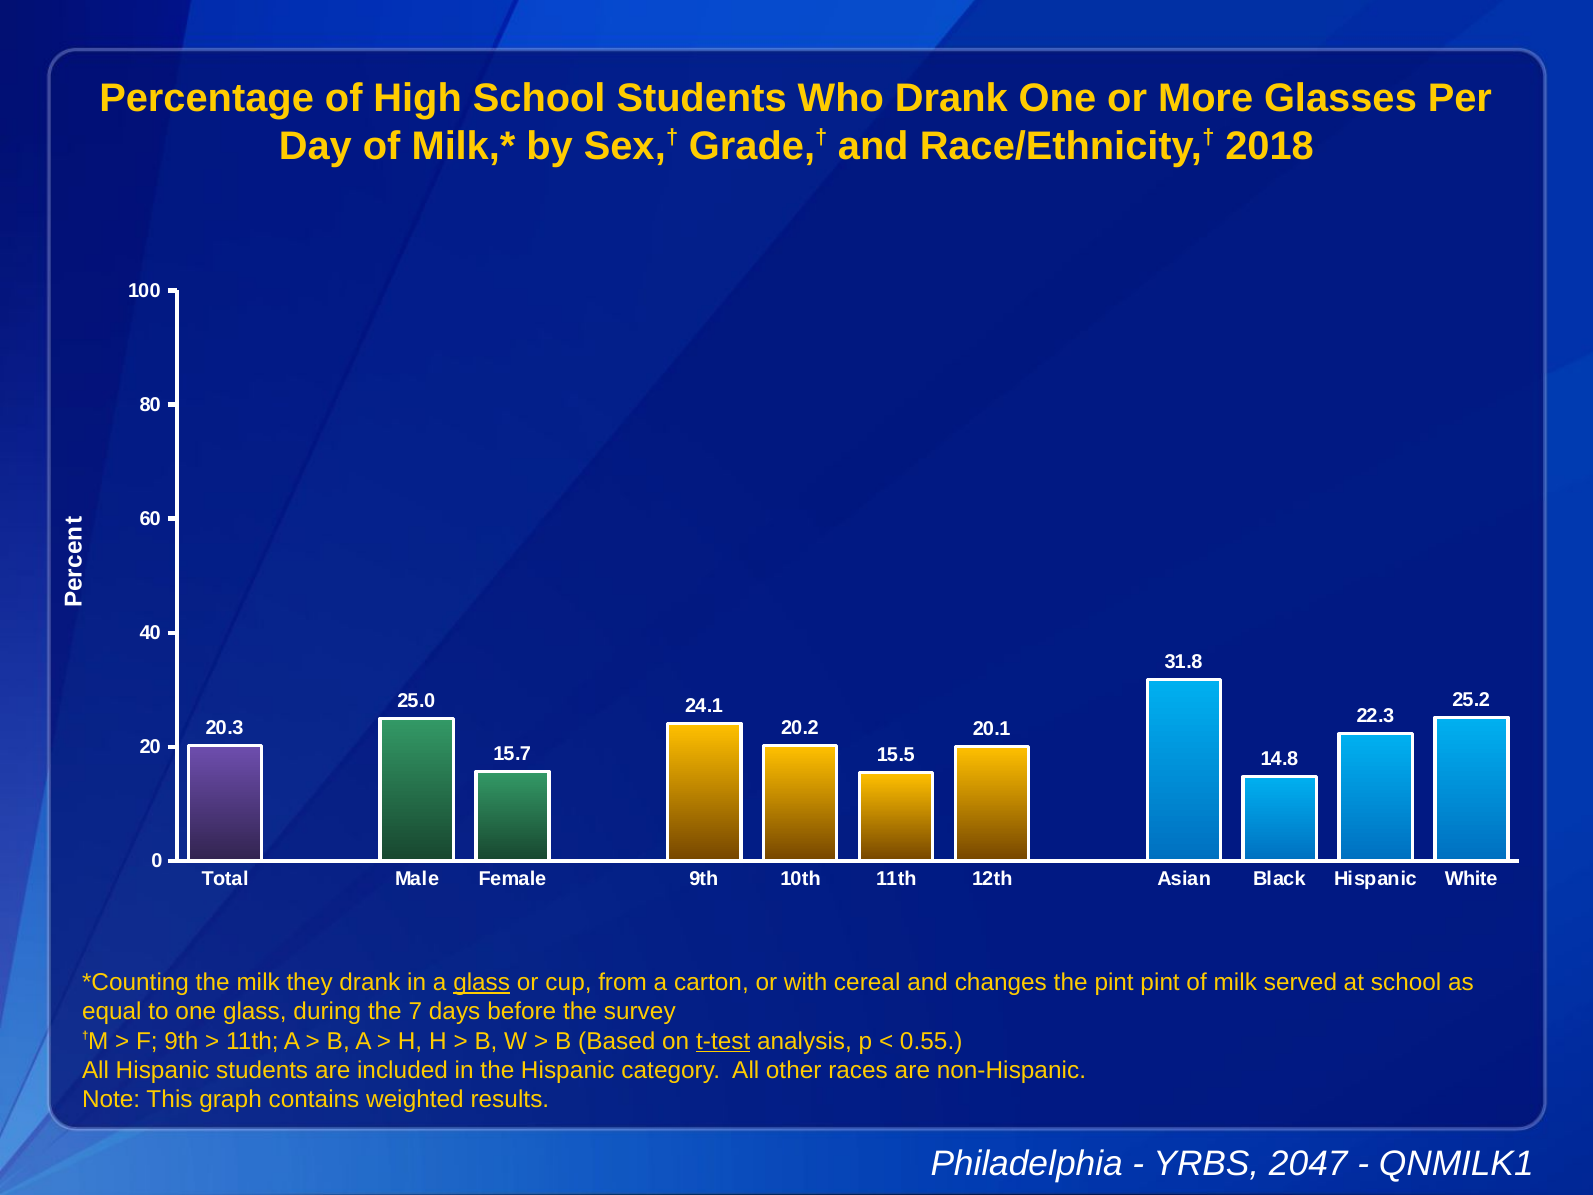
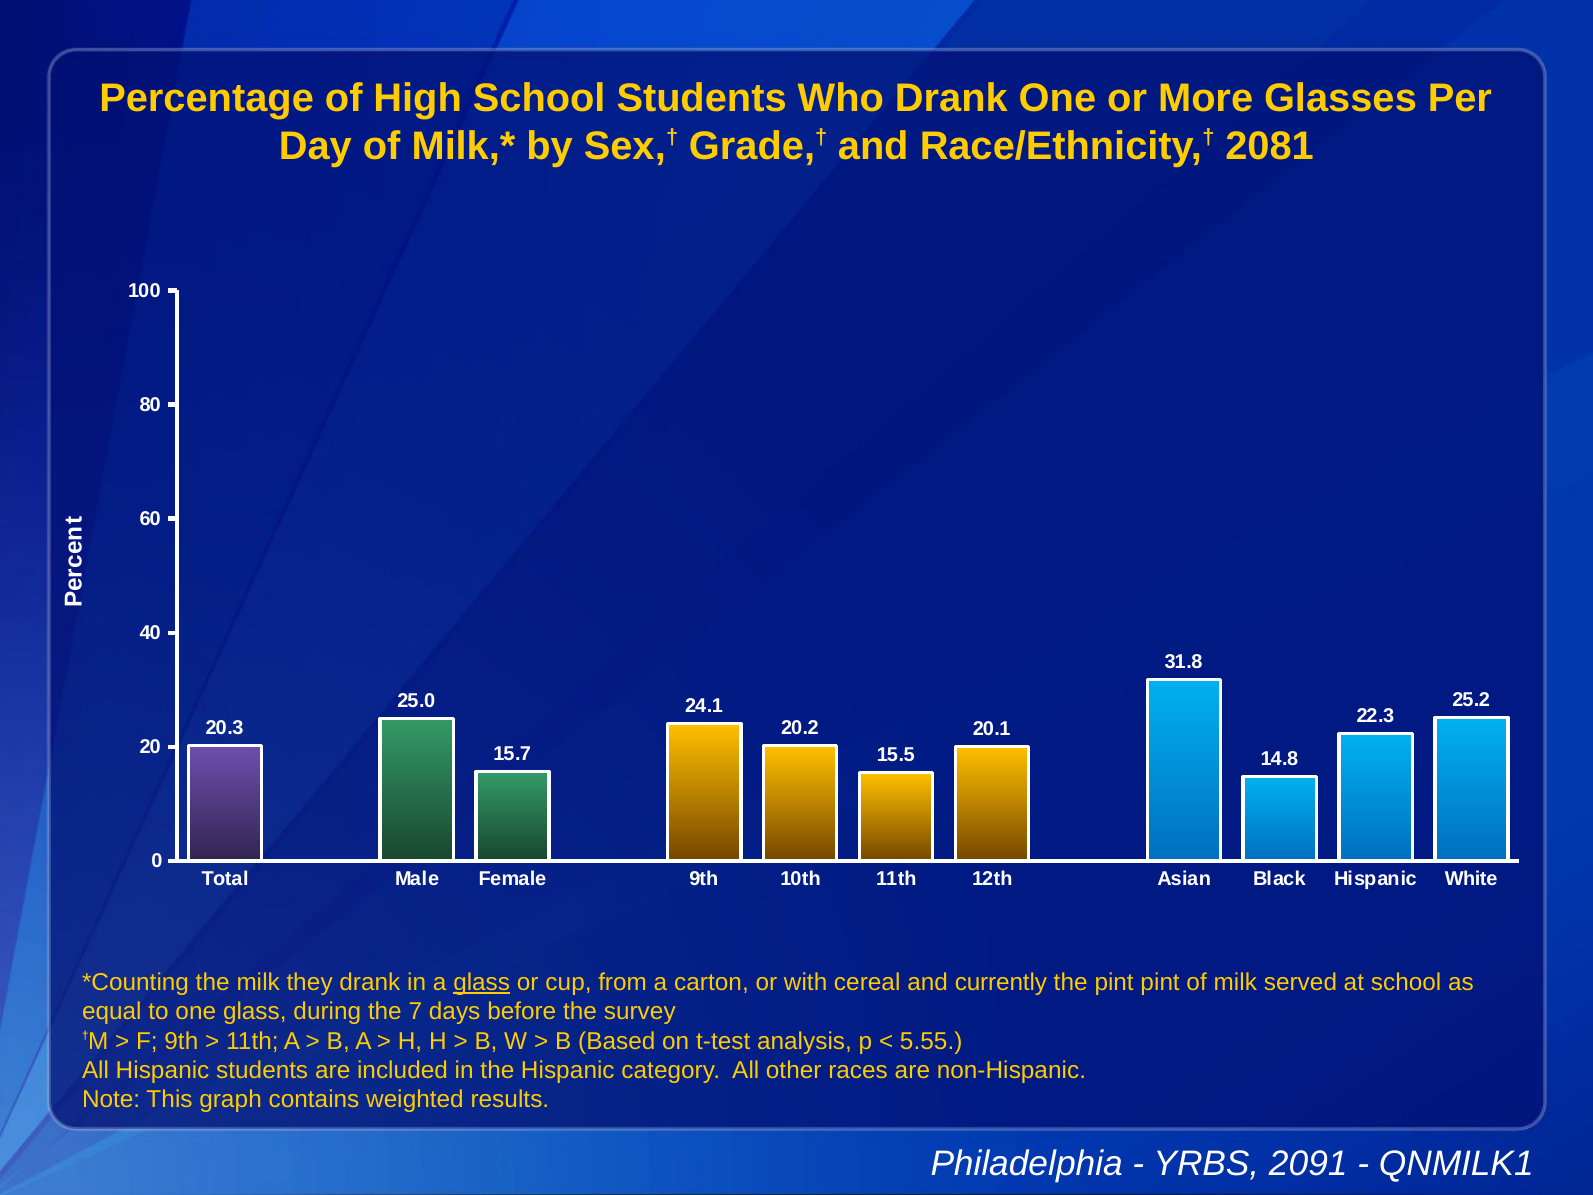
2018: 2018 -> 2081 (1270, 146)
changes: changes -> currently (1001, 982)
t-test underline: present -> none (723, 1041)
0.55: 0.55 -> 5.55 (931, 1041)
2047: 2047 -> 2091 (1308, 1163)
